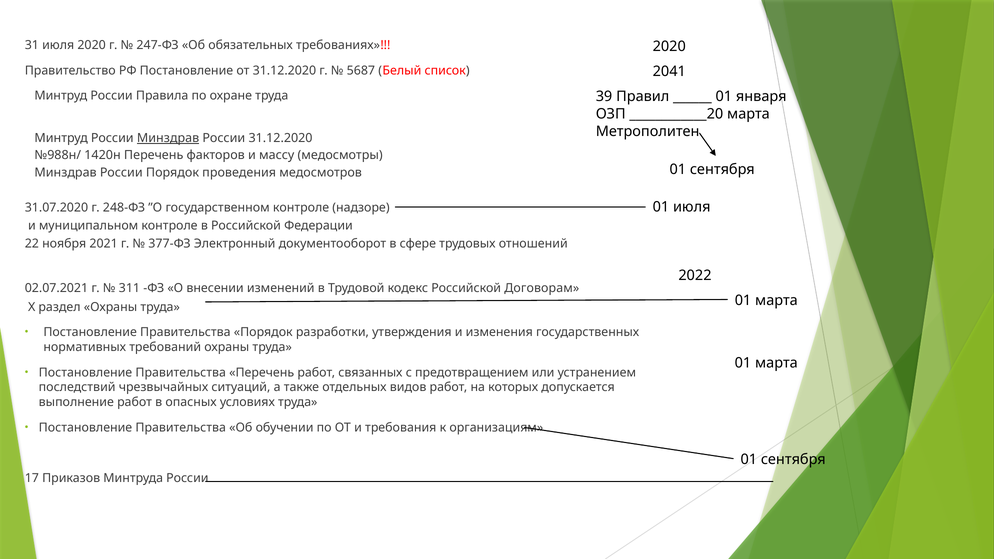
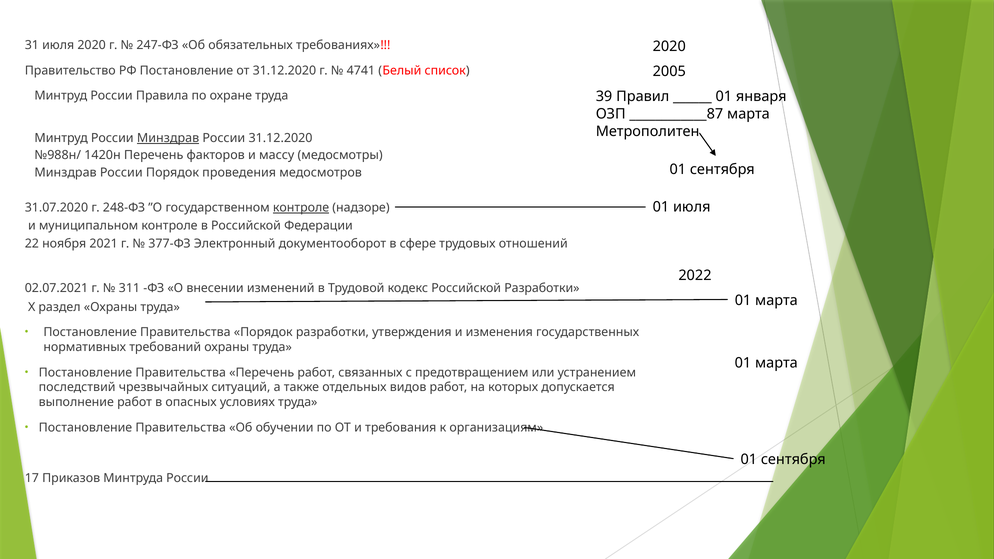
5687: 5687 -> 4741 (361, 70)
2041: 2041 -> 2005 (669, 72)
____________20: ____________20 -> ____________87 (676, 114)
контроле underline: none -> present (301, 208)
Российской Договорам: Договорам -> Разработки (542, 288)
